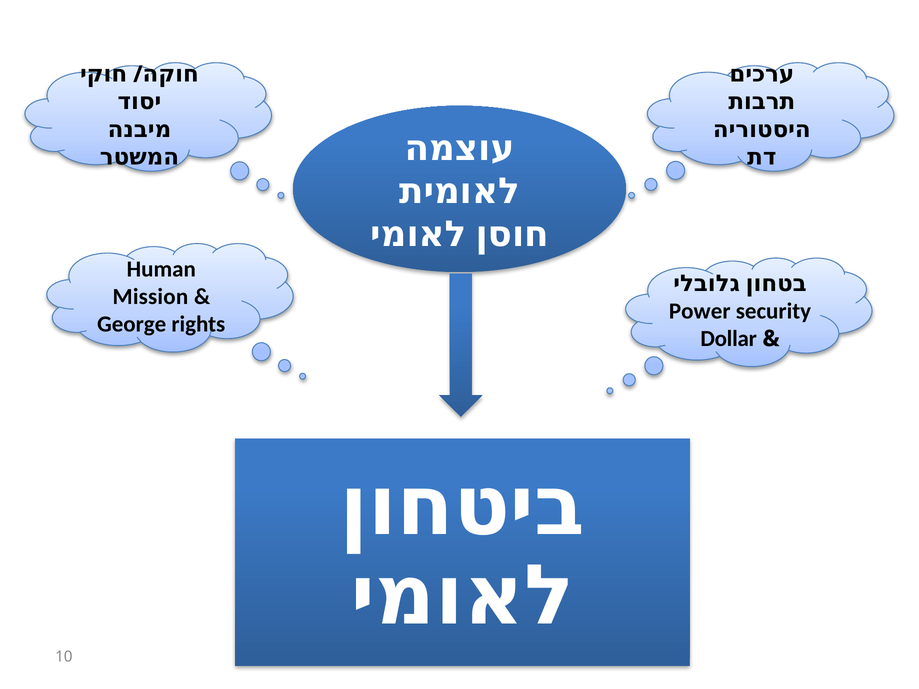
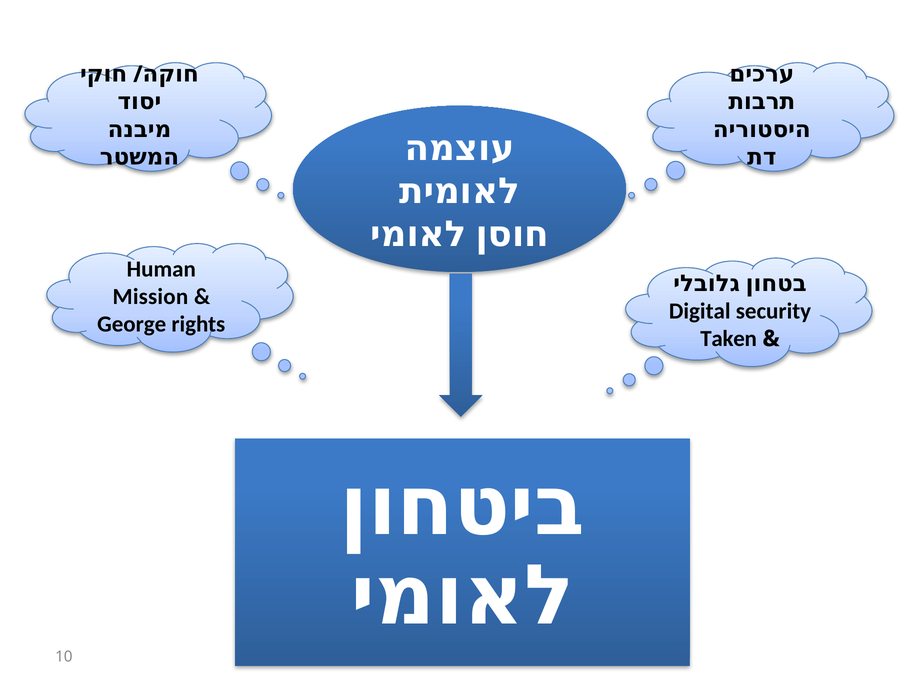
Power: Power -> Digital (700, 311)
Dollar: Dollar -> Taken (729, 339)
